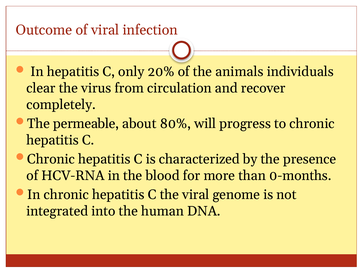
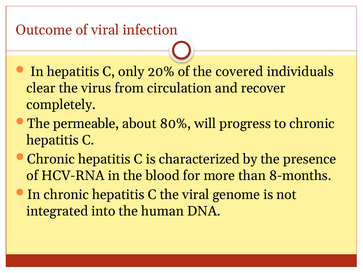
animals: animals -> covered (239, 72)
0-months: 0-months -> 8-months (300, 175)
